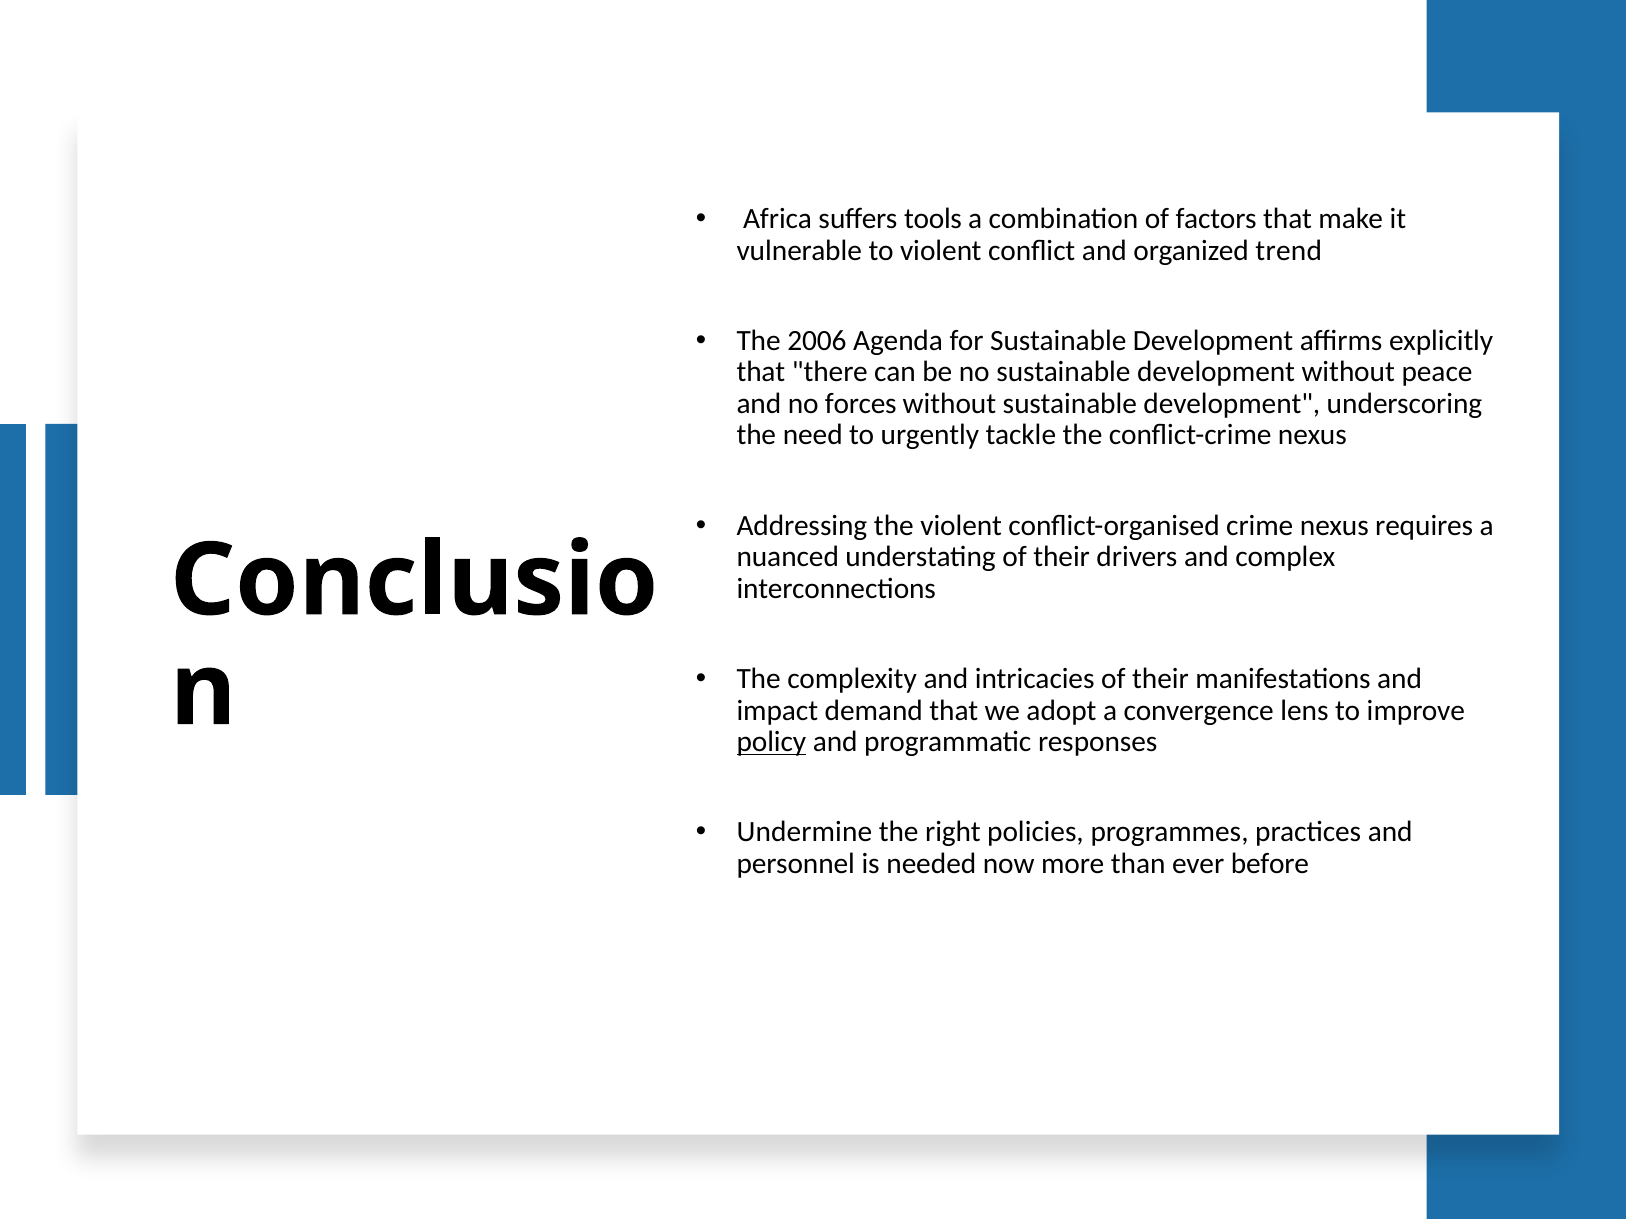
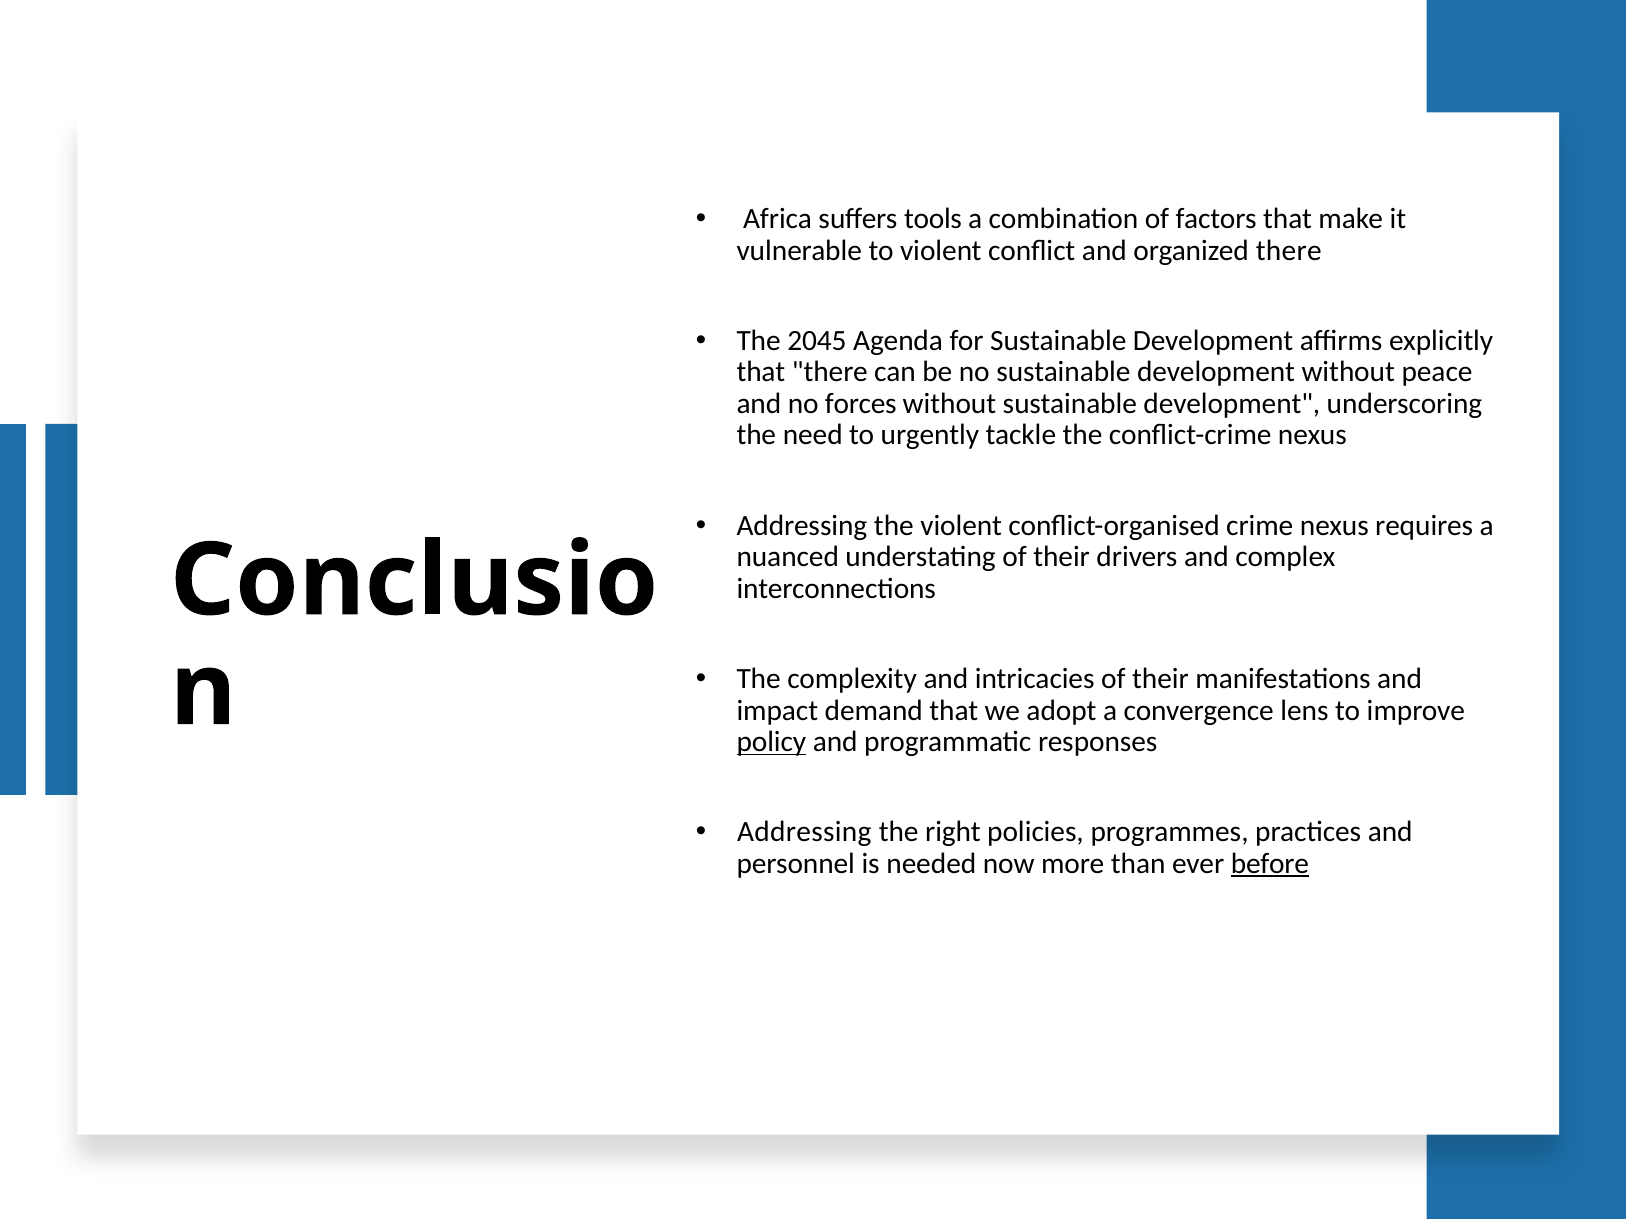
organized trend: trend -> there (1289, 251)
2006: 2006 -> 2045 (817, 341)
Undermine: Undermine -> Addressing (804, 832)
before underline: none -> present (1270, 864)
